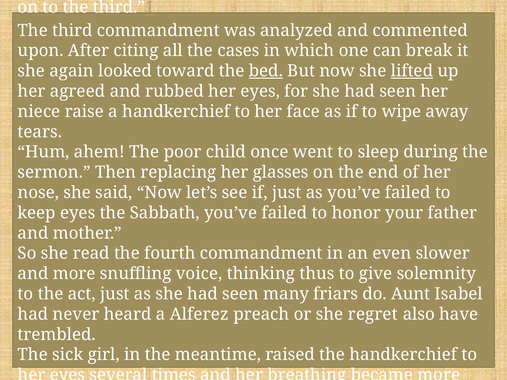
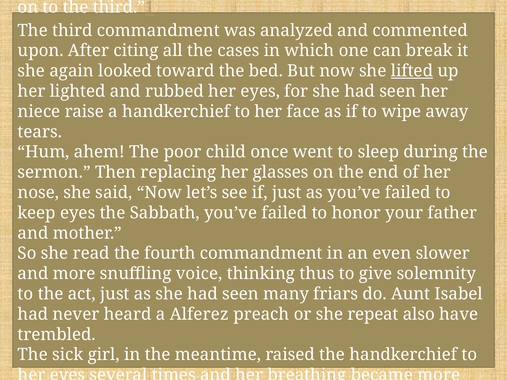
bed underline: present -> none (266, 71)
agreed: agreed -> lighted (78, 91)
regret: regret -> repeat (373, 314)
